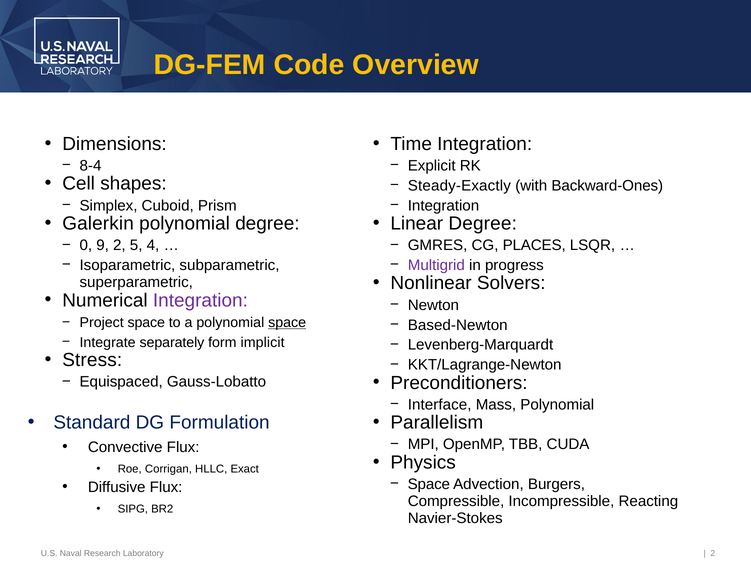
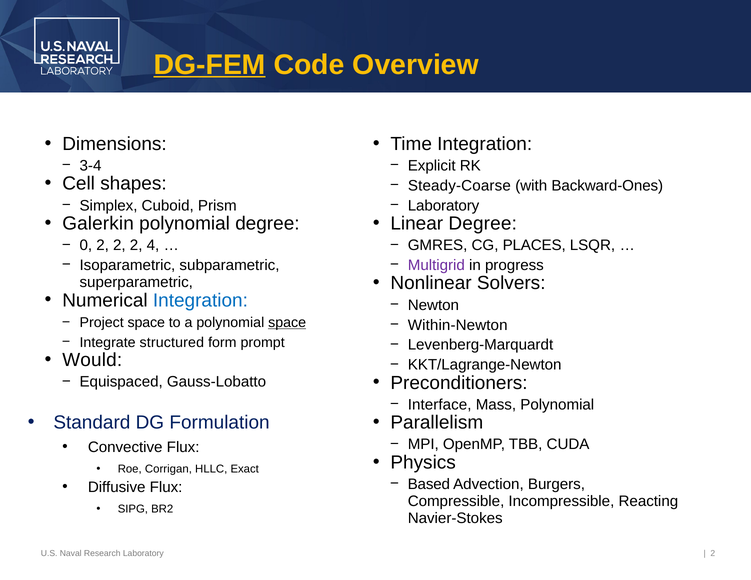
DG-FEM underline: none -> present (210, 65)
8-4: 8-4 -> 3-4 (91, 166)
Steady-Exactly: Steady-Exactly -> Steady-Coarse (459, 186)
Integration: Integration -> Laboratory (444, 206)
0 9: 9 -> 2 (103, 246)
5: 5 -> 2 (136, 246)
Integration colour: purple -> blue (200, 300)
Based-Newton: Based-Newton -> Within-Newton (458, 325)
separately: separately -> structured (172, 343)
implicit: implicit -> prompt (263, 343)
Stress: Stress -> Would (92, 360)
Space: Space -> Based (429, 485)
